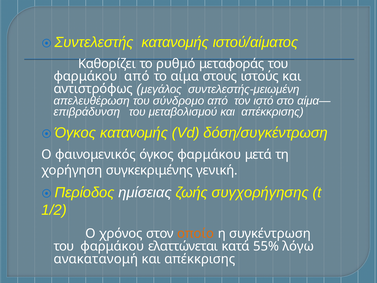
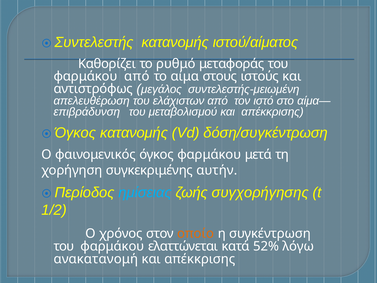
σύνδρομο: σύνδρομο -> ελάχιστων (179, 101)
γενική: γενική -> αυτήν (217, 170)
ημίσειας colour: white -> light blue (145, 192)
55%: 55% -> 52% (266, 246)
